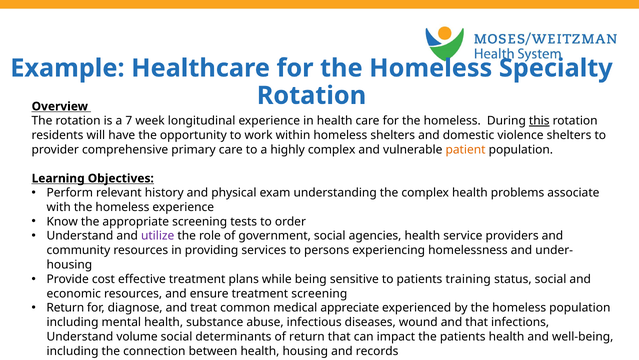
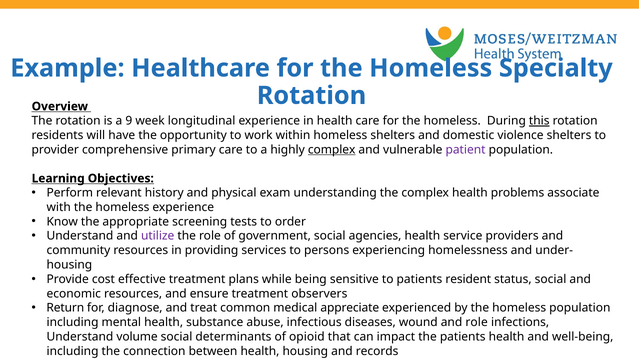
7: 7 -> 9 (129, 121)
complex underline: none -> present (332, 149)
patient colour: orange -> purple (466, 149)
training: training -> resident (468, 279)
treatment screening: screening -> observers (319, 293)
and that: that -> role (477, 322)
of return: return -> opioid (307, 336)
